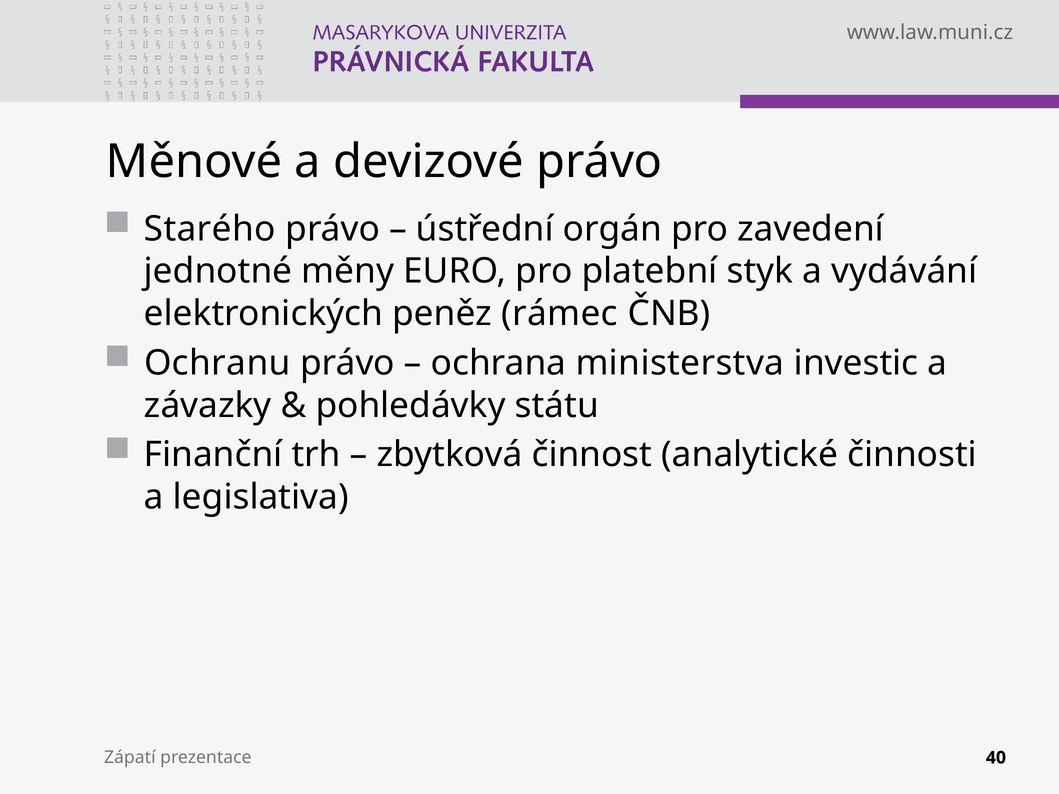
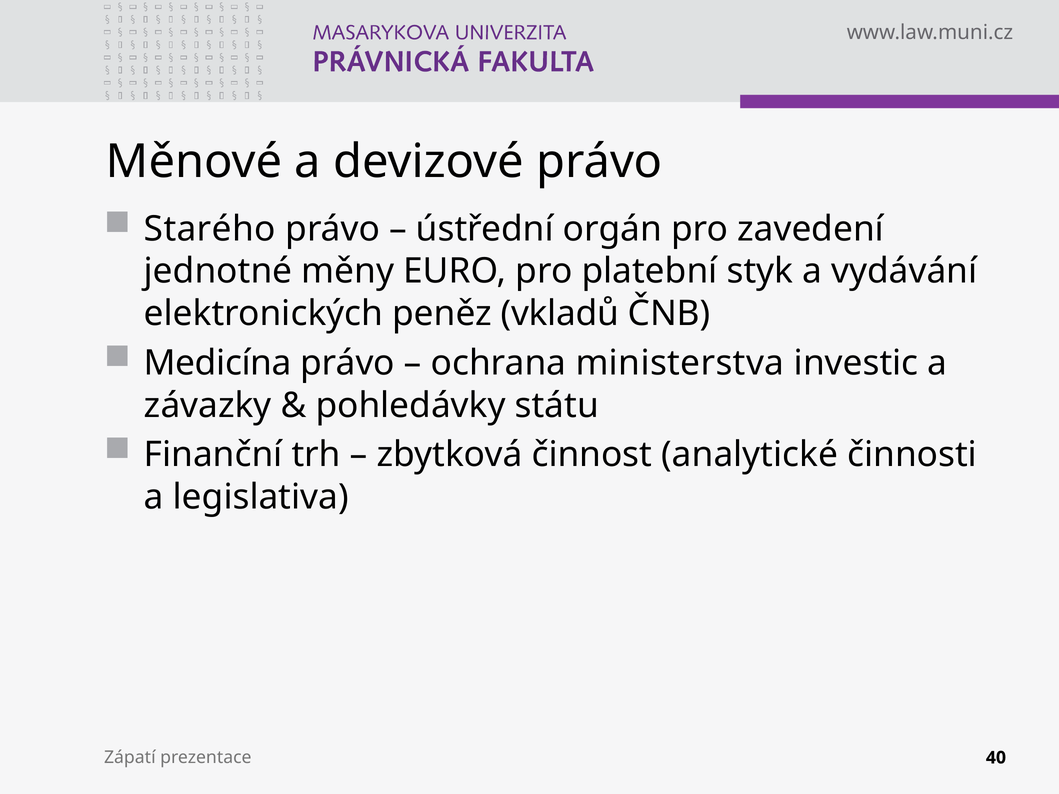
rámec: rámec -> vkladů (560, 314)
Ochranu: Ochranu -> Medicína (218, 363)
